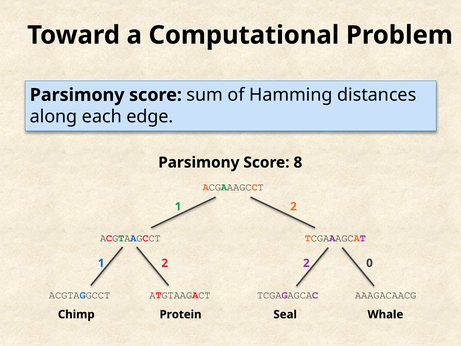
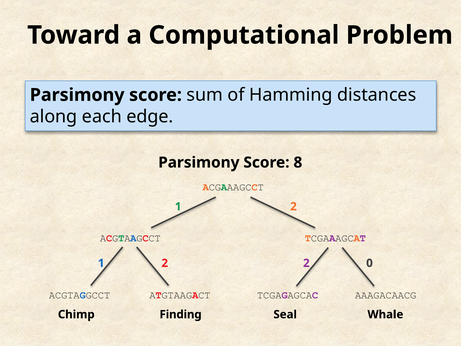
Protein: Protein -> Finding (181, 314)
